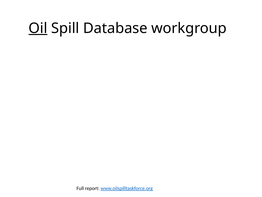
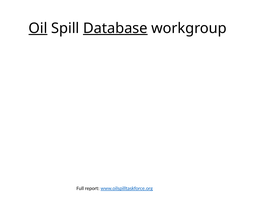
Database underline: none -> present (115, 28)
